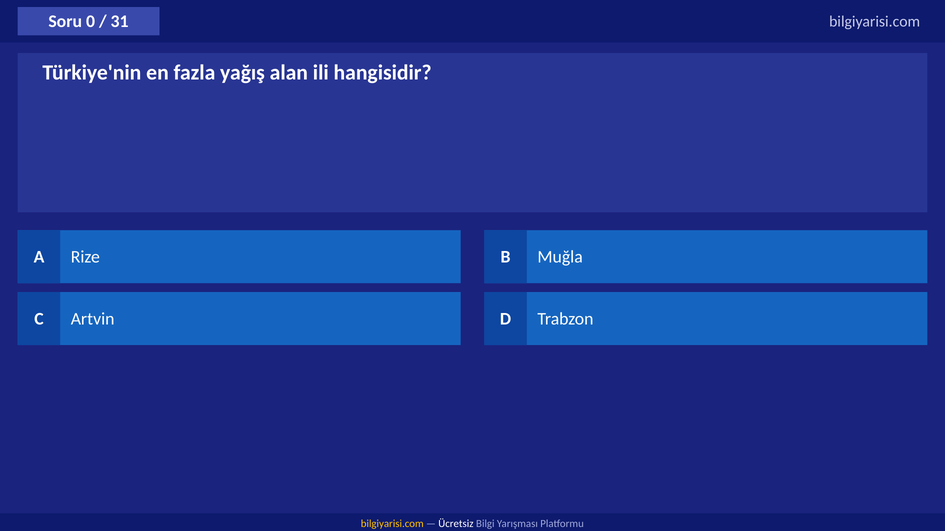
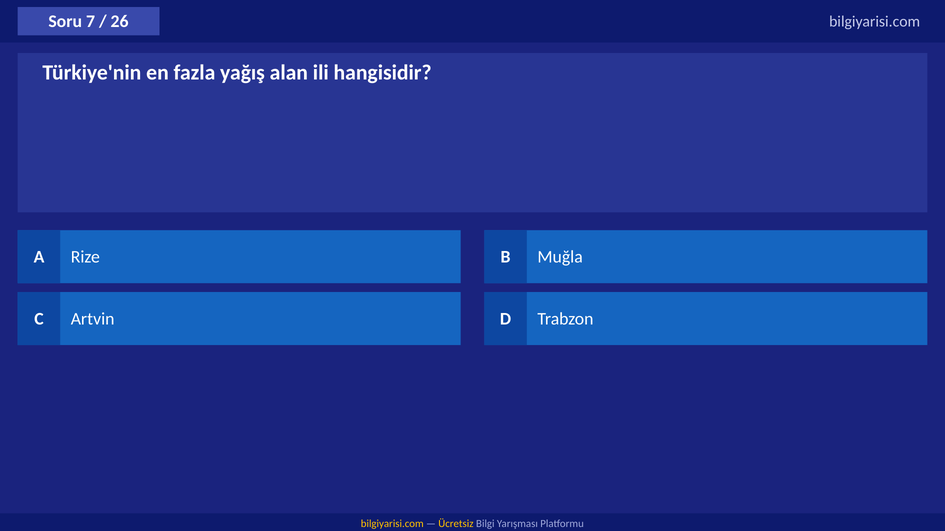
0: 0 -> 7 (91, 22)
31: 31 -> 26 (120, 22)
Ücretsiz colour: white -> yellow (456, 524)
